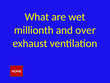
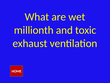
over: over -> toxic (86, 30)
